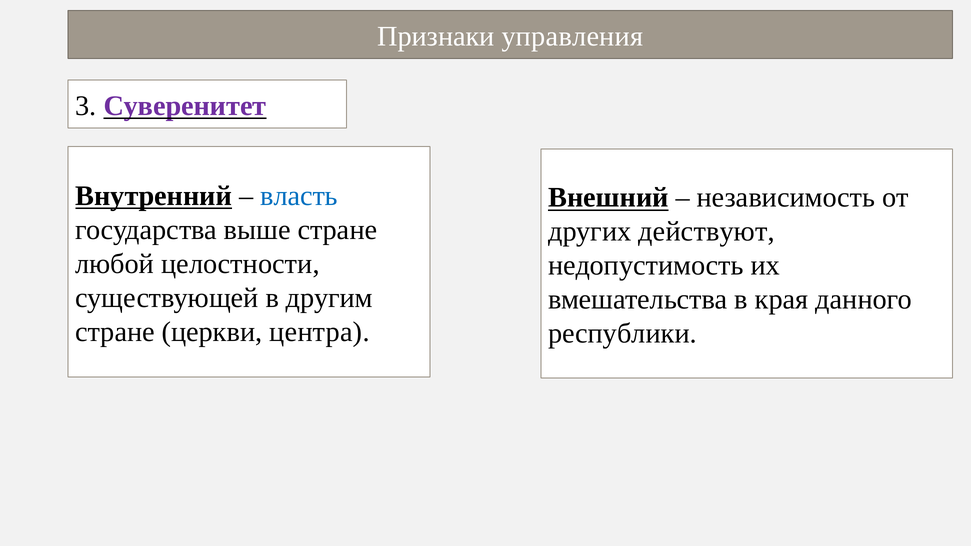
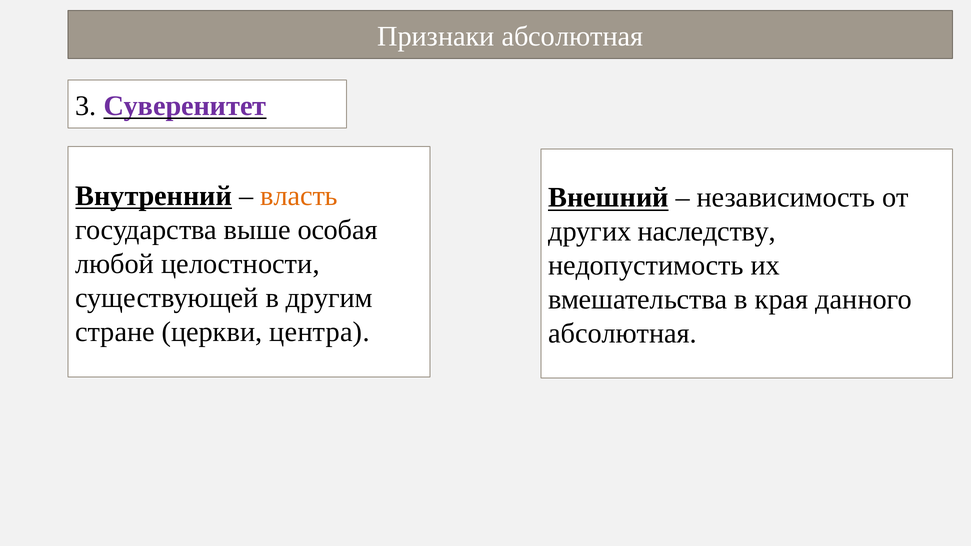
Признаки управления: управления -> абсолютная (572, 37)
власть colour: blue -> orange (299, 196)
выше стране: стране -> особая (338, 230)
действуют: действуют -> наследству (707, 232)
республики: республики -> абсолютная (623, 334)
